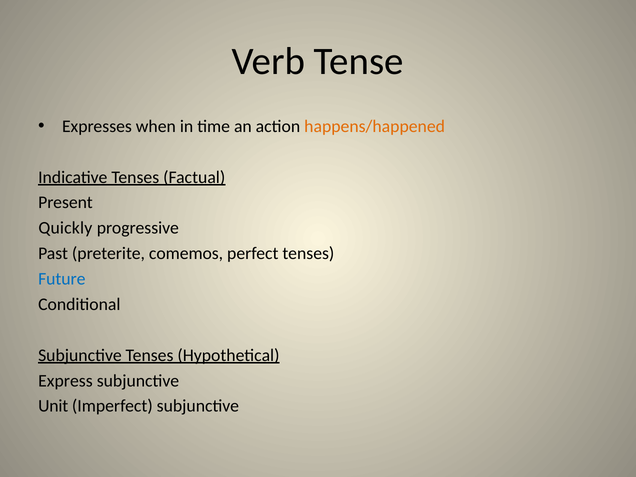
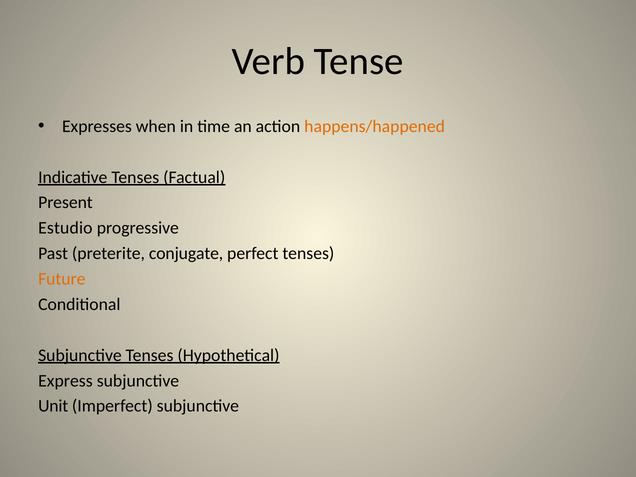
Quickly: Quickly -> Estudio (65, 228)
comemos: comemos -> conjugate (186, 254)
Future colour: blue -> orange (62, 279)
